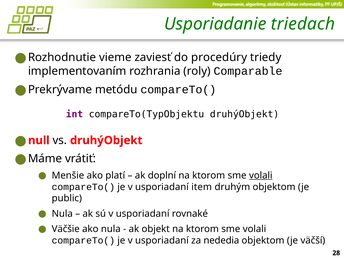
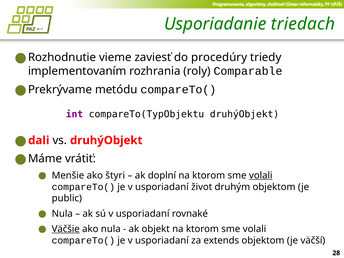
null: null -> dali (39, 140)
platí: platí -> štyri (115, 175)
item: item -> život (202, 187)
Väčšie underline: none -> present (66, 229)
nededia: nededia -> extends (221, 240)
